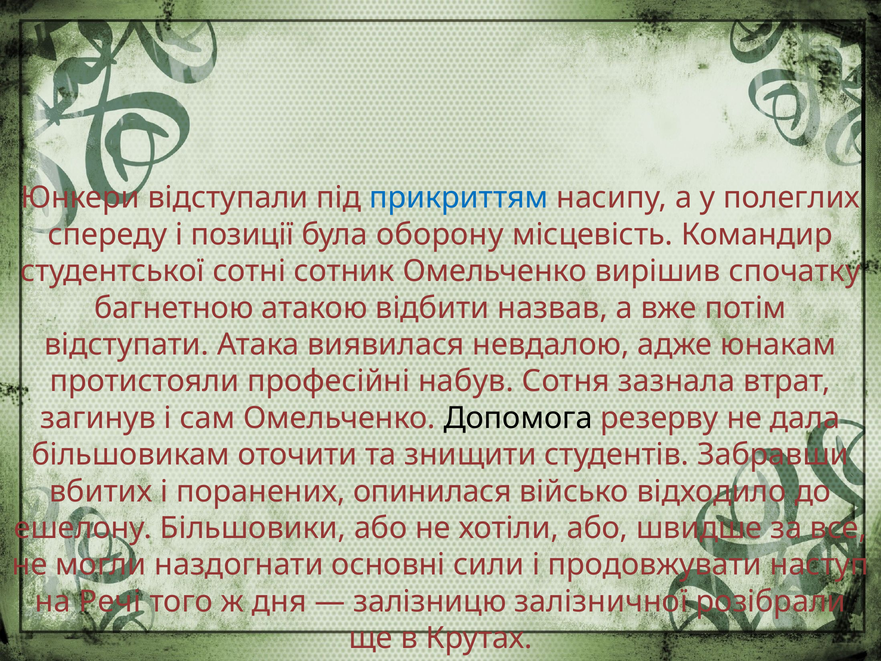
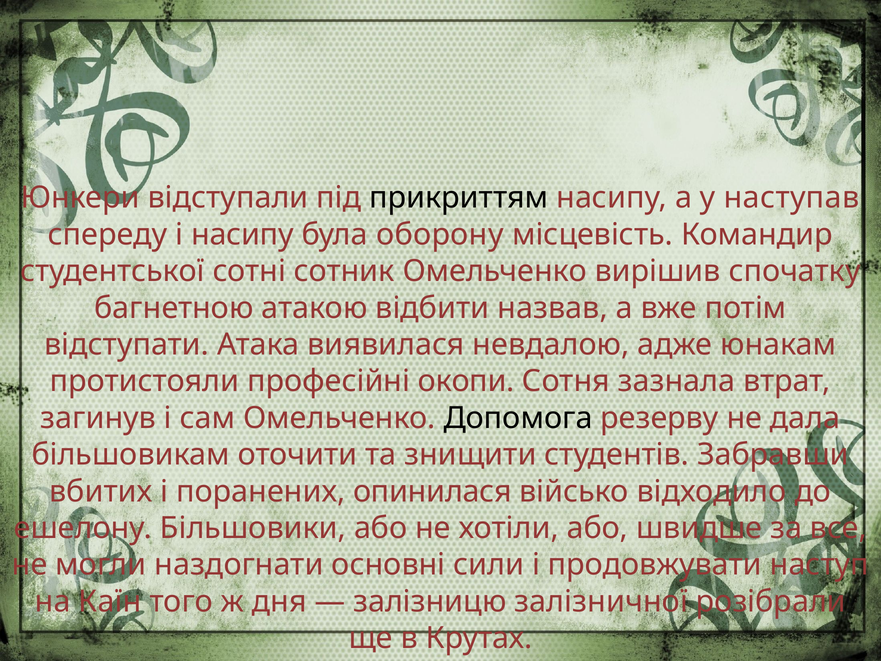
прикриттям colour: blue -> black (459, 198)
полеглих: полеглих -> наступав (792, 198)
і позиції: позиції -> насипу (242, 234)
набув: набув -> окопи (466, 381)
Речі: Речі -> Каїн (110, 601)
